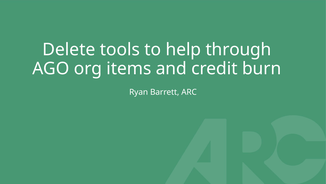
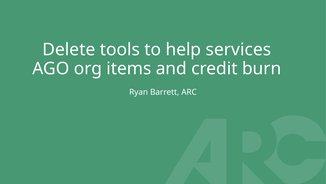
through: through -> services (238, 50)
